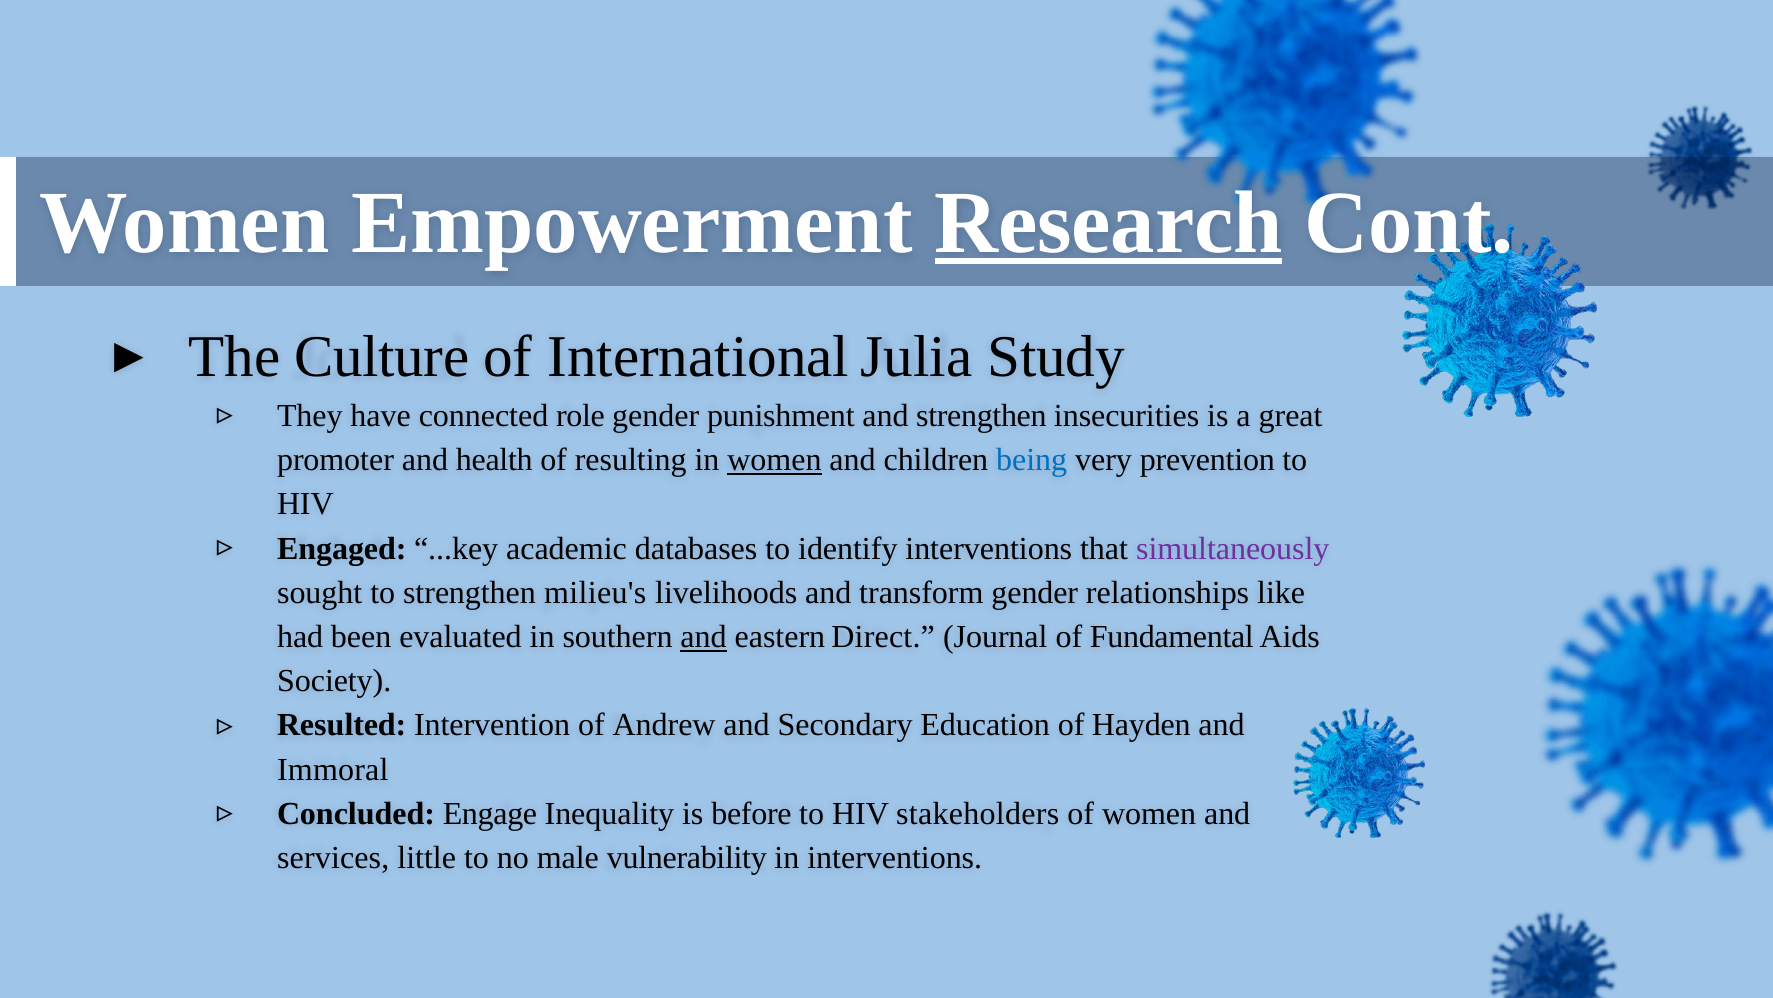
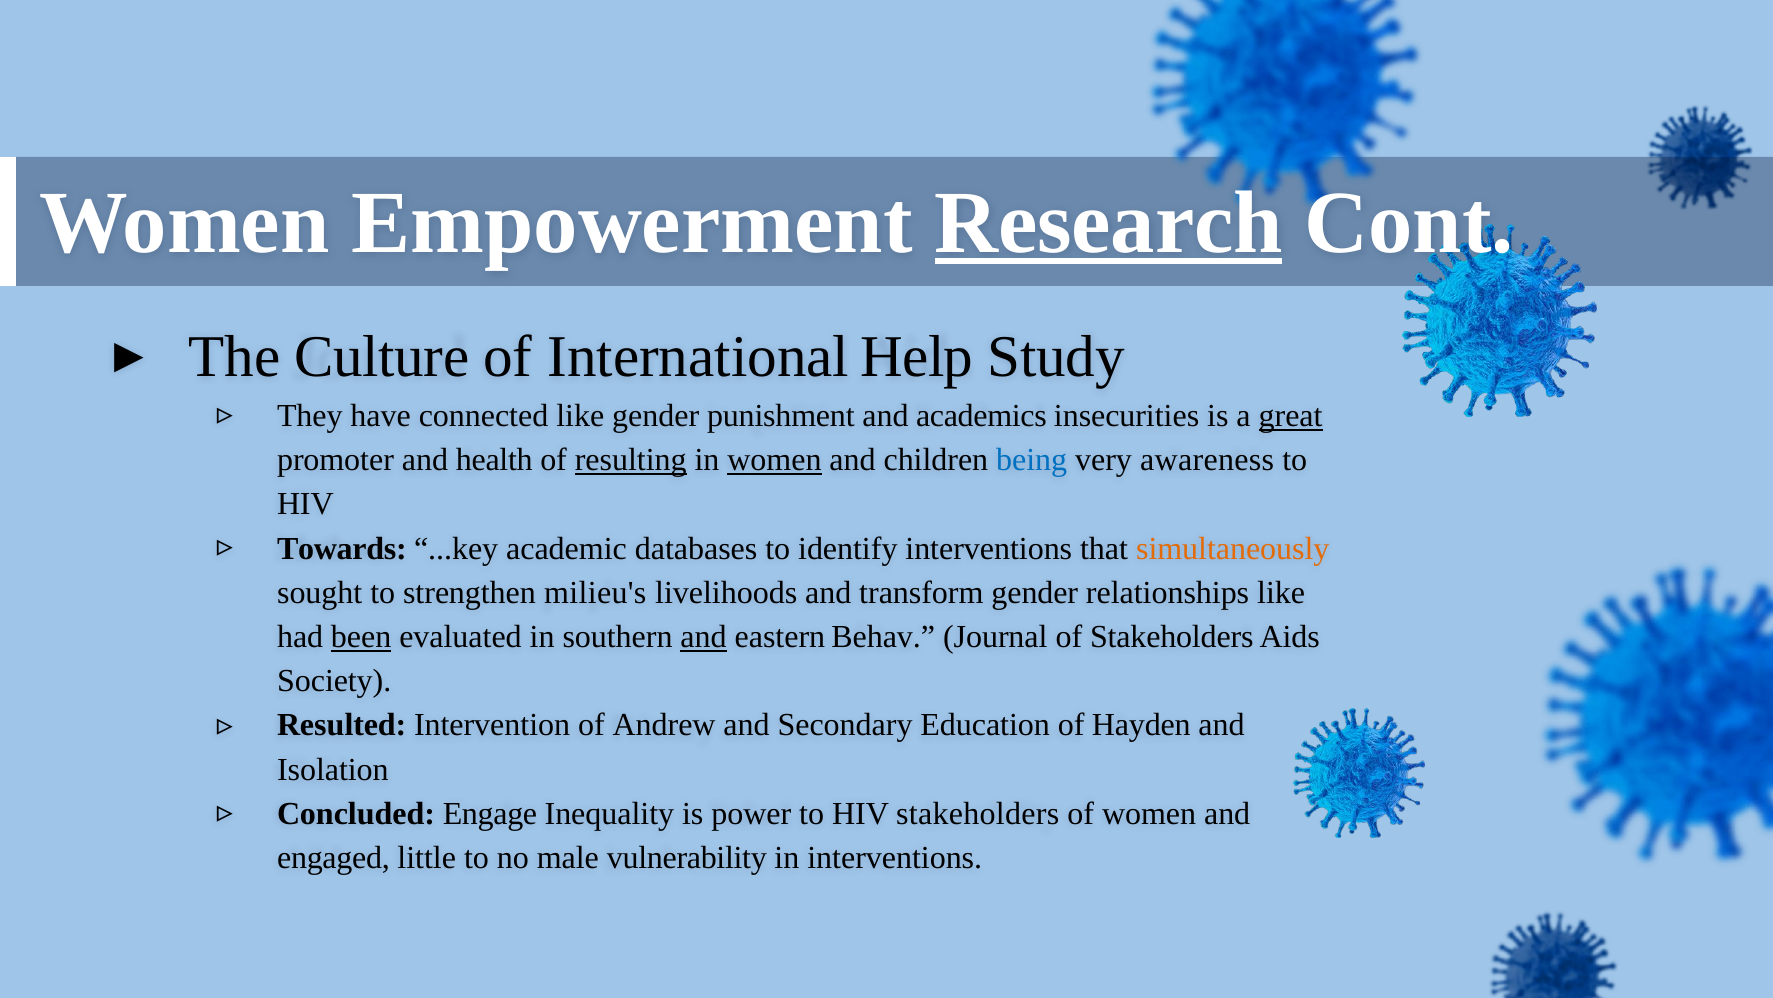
Julia: Julia -> Help (917, 357)
connected role: role -> like (580, 416)
and strengthen: strengthen -> academics (981, 416)
great underline: none -> present (1291, 416)
resulting underline: none -> present (631, 460)
prevention: prevention -> awareness (1207, 460)
Engaged: Engaged -> Towards (342, 548)
simultaneously colour: purple -> orange (1233, 548)
been underline: none -> present (361, 637)
Direct: Direct -> Behav (883, 637)
of Fundamental: Fundamental -> Stakeholders (1172, 637)
Immoral: Immoral -> Isolation (333, 769)
before: before -> power (751, 813)
services: services -> engaged (333, 858)
